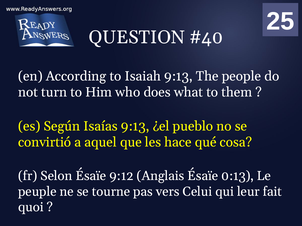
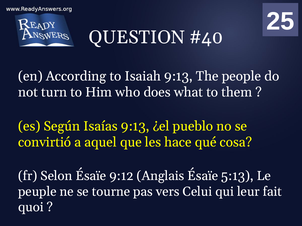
0:13: 0:13 -> 5:13 (237, 176)
